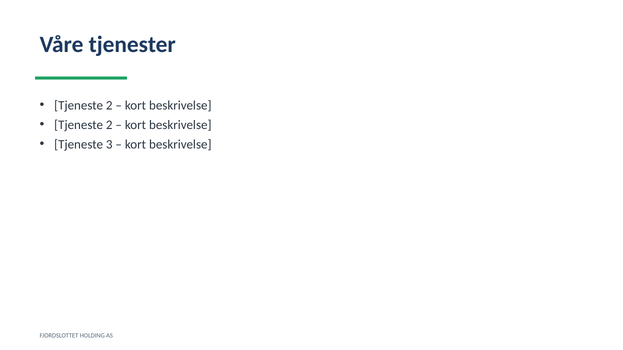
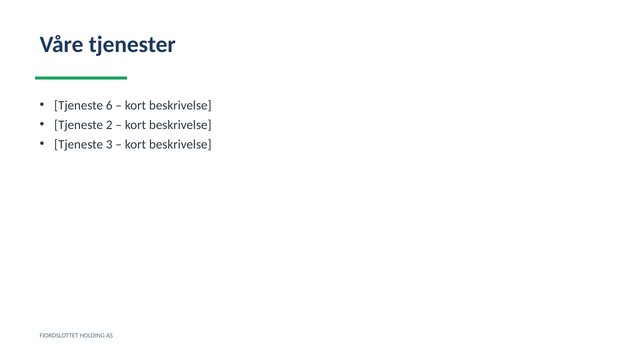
2: 2 -> 6 (109, 106)
